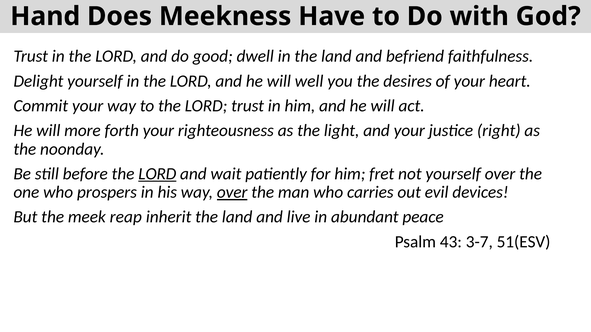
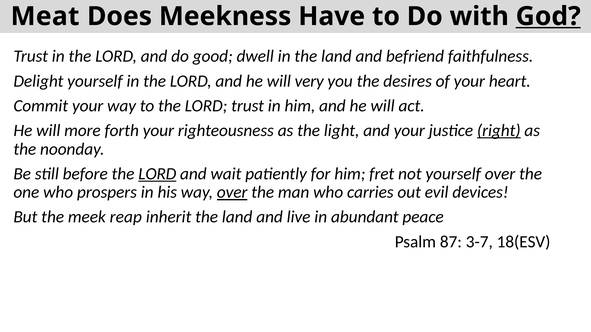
Hand: Hand -> Meat (45, 16)
God underline: none -> present (548, 16)
well: well -> very (309, 81)
right underline: none -> present (499, 131)
43: 43 -> 87 (451, 242)
51(ESV: 51(ESV -> 18(ESV (524, 242)
